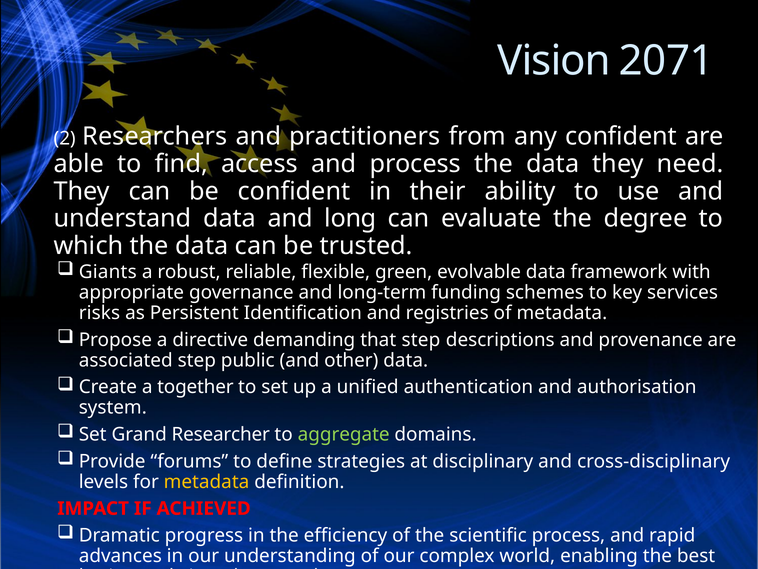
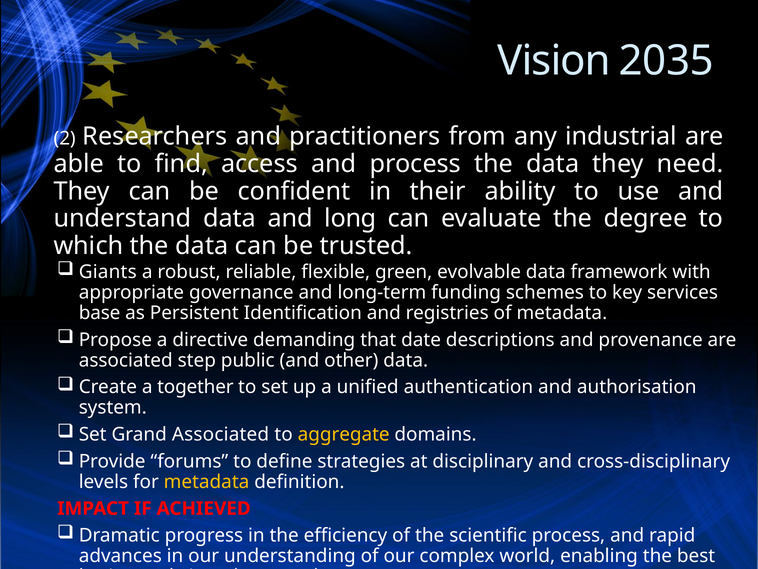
2071: 2071 -> 2035 (666, 61)
any confident: confident -> industrial (621, 137)
risks: risks -> base (100, 313)
that step: step -> date (421, 340)
Grand Researcher: Researcher -> Associated (221, 434)
aggregate colour: light green -> yellow (344, 434)
